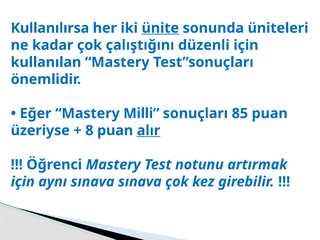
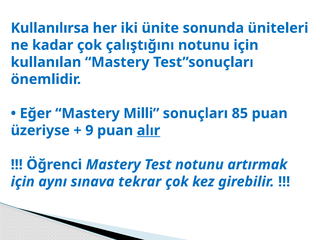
ünite underline: present -> none (160, 28)
çalıştığını düzenli: düzenli -> notunu (204, 45)
8: 8 -> 9 (89, 130)
sınava sınava: sınava -> tekrar (140, 182)
